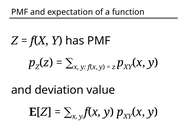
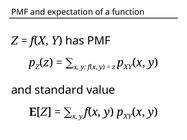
deviation: deviation -> standard (59, 90)
